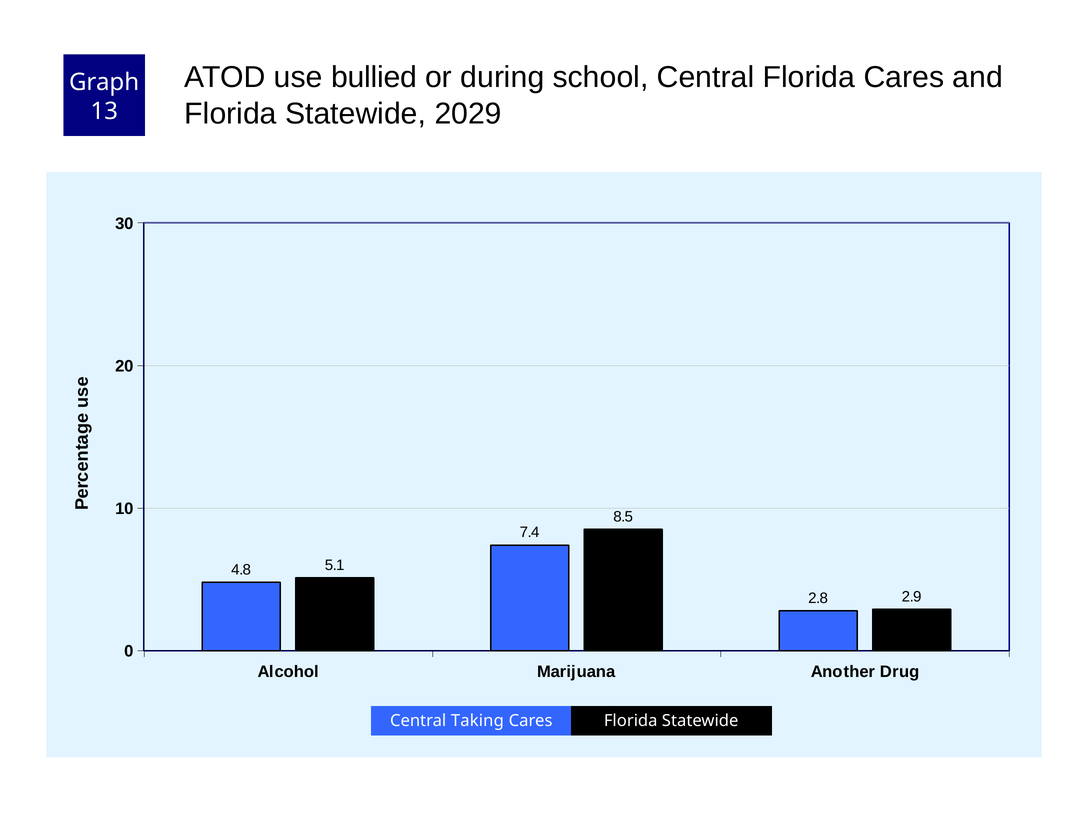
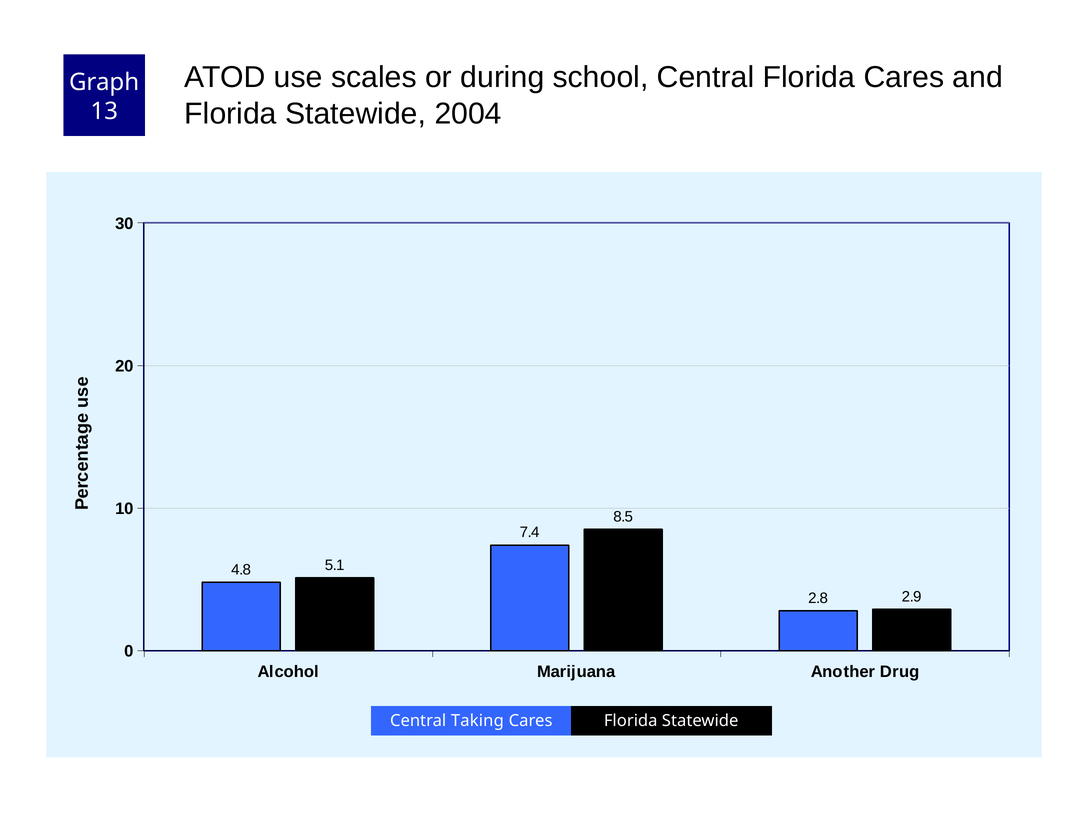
bullied: bullied -> scales (374, 77)
2029: 2029 -> 2004 (468, 114)
